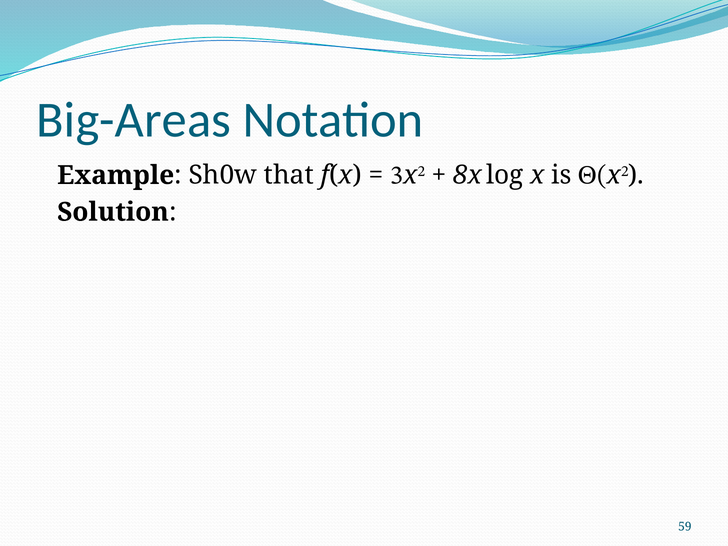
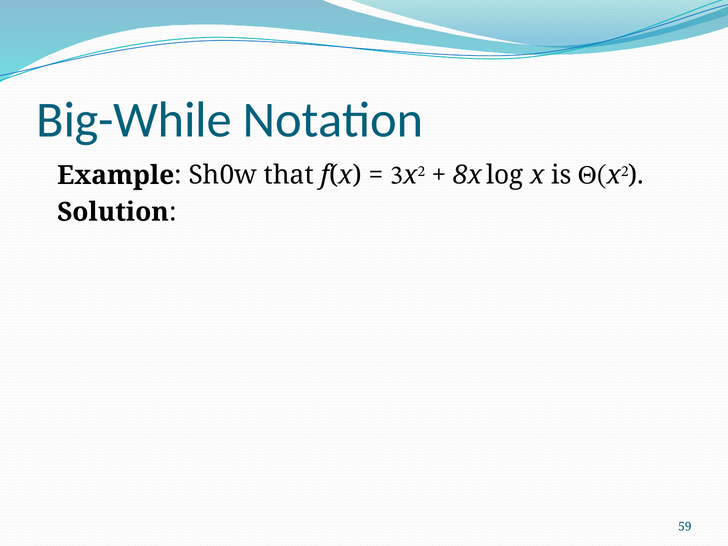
Big-Areas: Big-Areas -> Big-While (134, 120)
